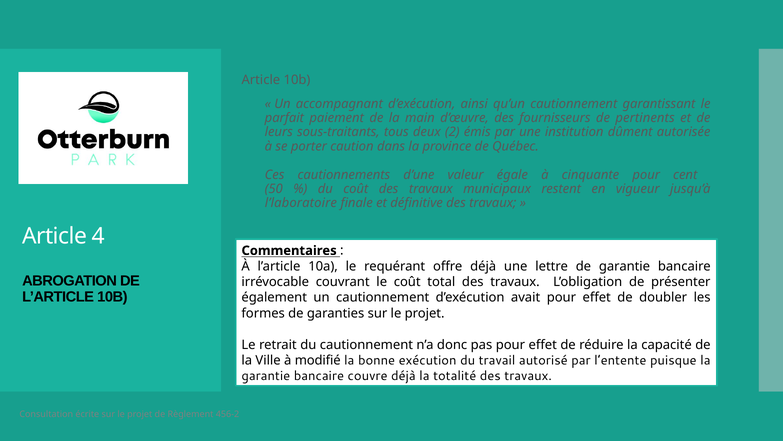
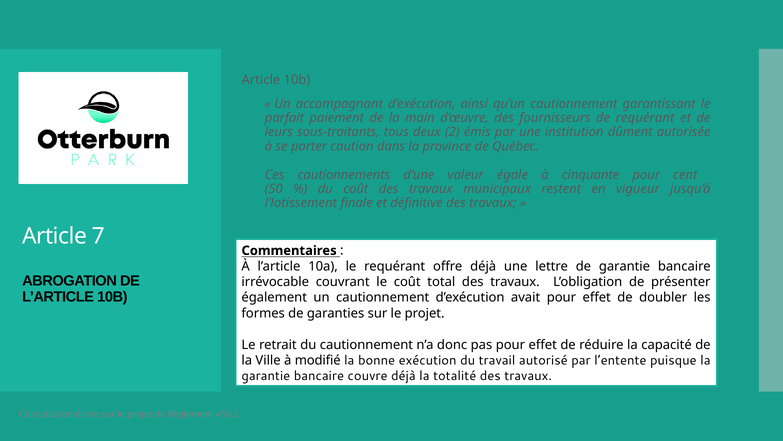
de pertinents: pertinents -> requérant (645, 118)
l’laboratoire: l’laboratoire -> l’lotissement (301, 203)
4: 4 -> 7 (99, 236)
